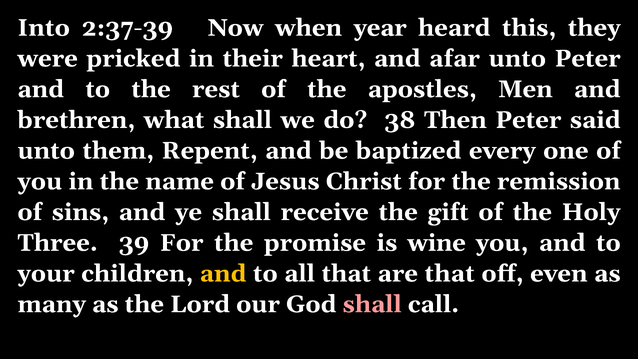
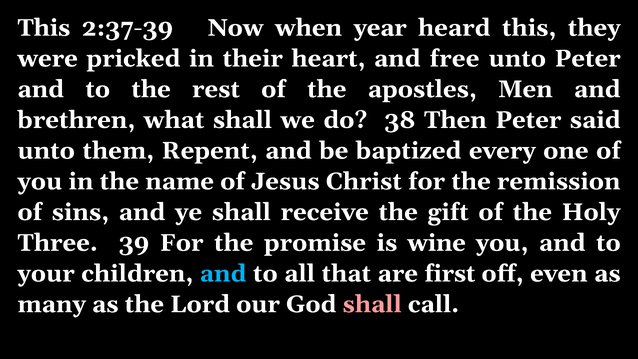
Into: Into -> This (44, 28)
afar: afar -> free (454, 59)
and colour: yellow -> light blue (223, 273)
are that: that -> first (450, 273)
